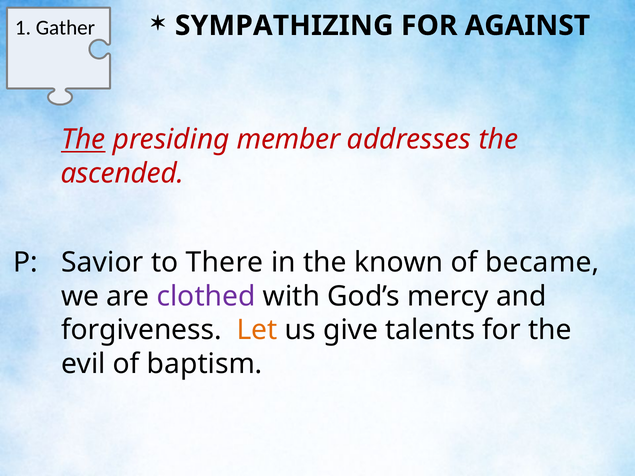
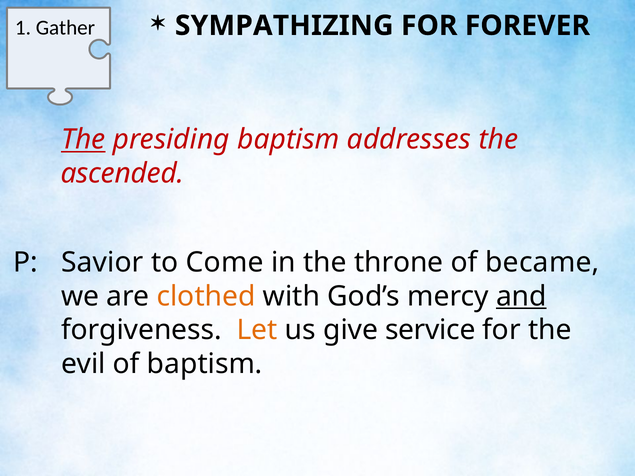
AGAINST: AGAINST -> FOREVER (527, 26)
presiding member: member -> baptism (288, 140)
There: There -> Come (225, 263)
known: known -> throne (399, 263)
clothed colour: purple -> orange (206, 296)
and underline: none -> present (521, 296)
talents: talents -> service (430, 330)
